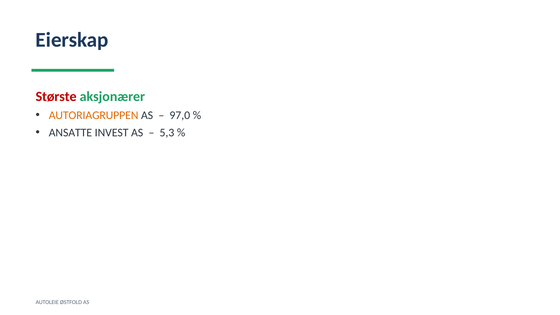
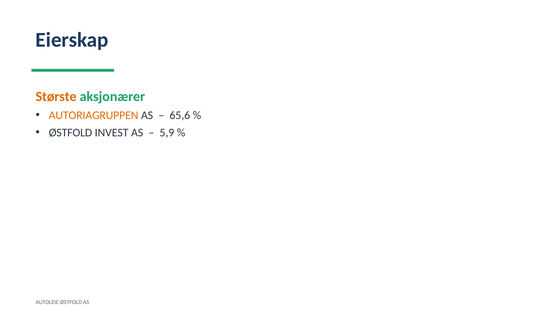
Største colour: red -> orange (56, 96)
97,0: 97,0 -> 65,6 (180, 115)
ANSATTE: ANSATTE -> ØSTFOLD (70, 133)
5,3: 5,3 -> 5,9 (167, 133)
